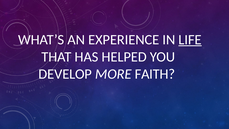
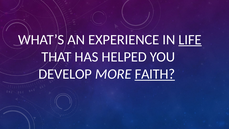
FAITH underline: none -> present (155, 74)
